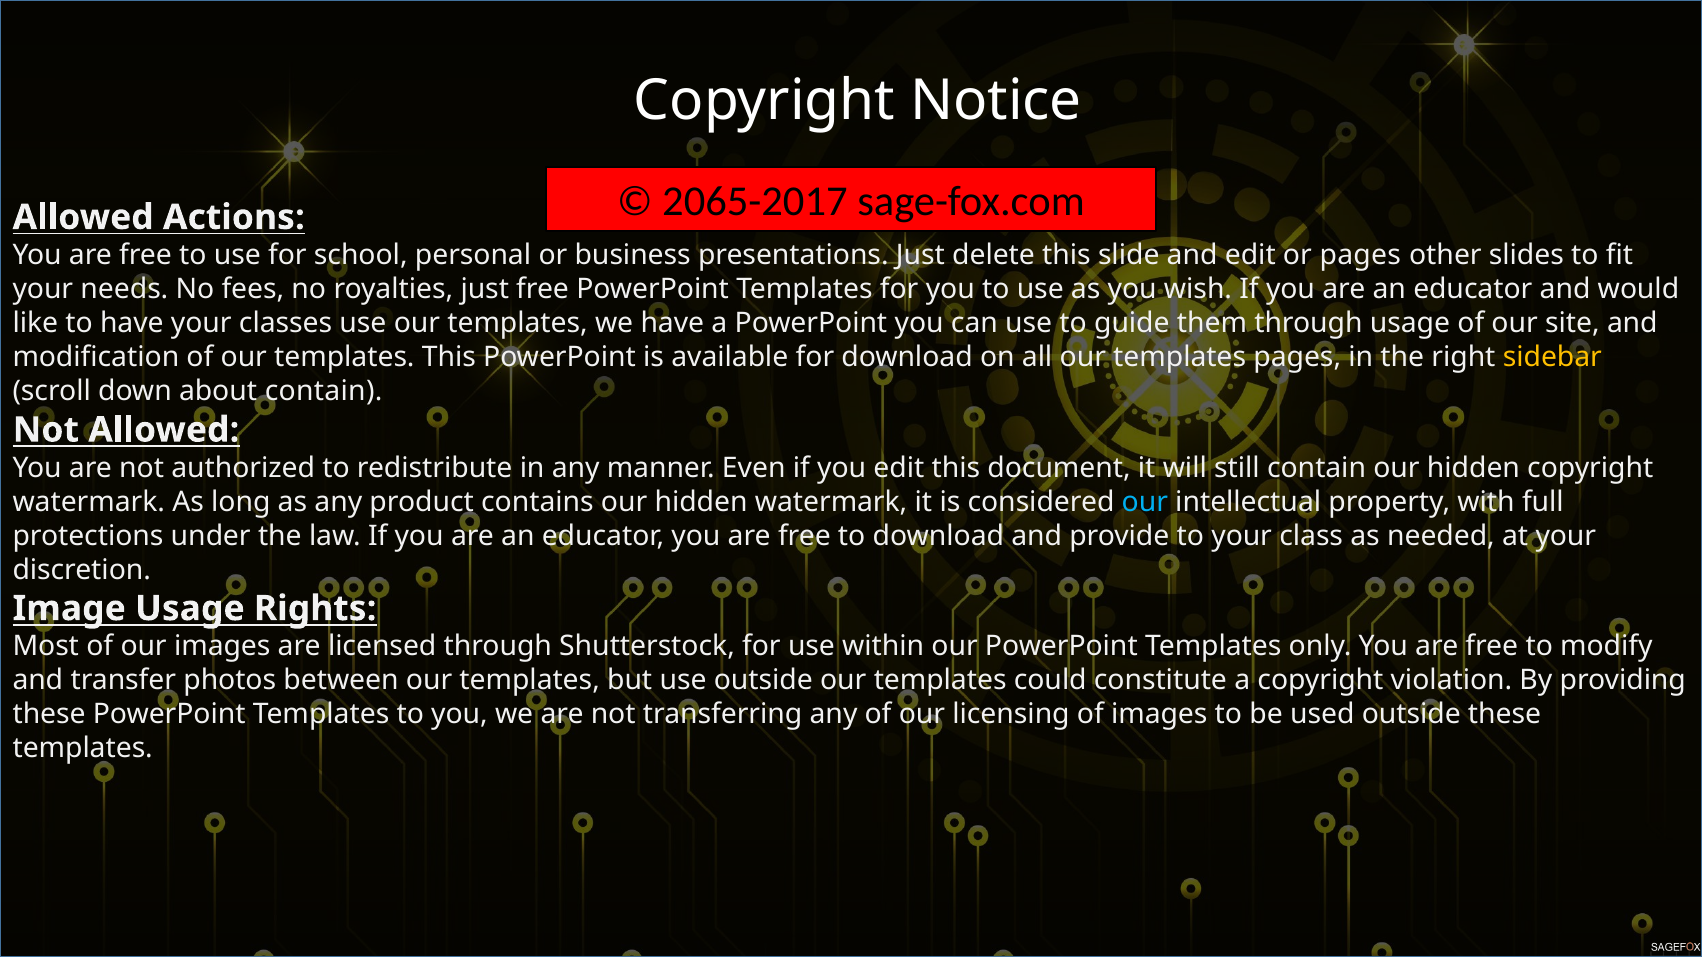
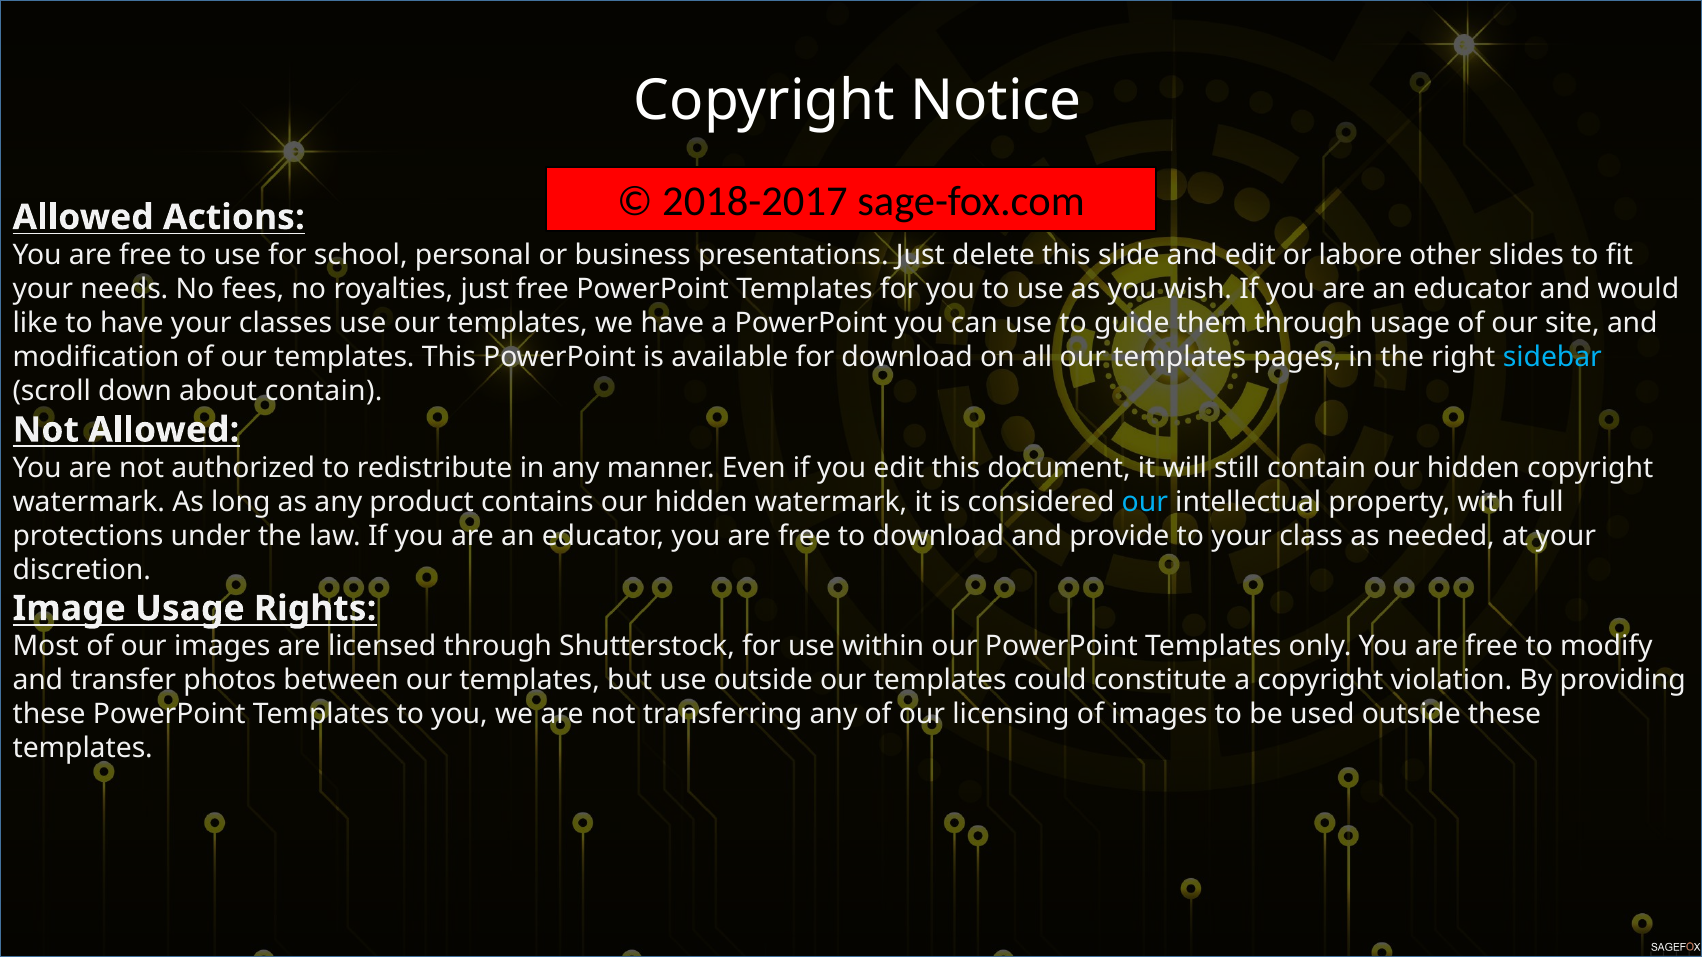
2065-2017: 2065-2017 -> 2018-2017 (755, 202)
or pages: pages -> labore (1361, 255)
sidebar colour: yellow -> light blue (1552, 357)
